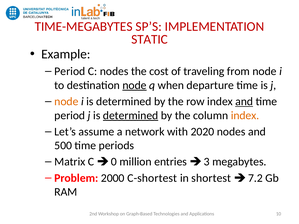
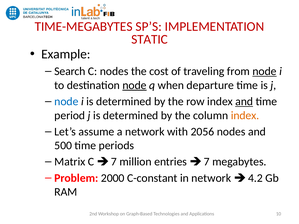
Period: Period -> Search (70, 71)
node underline: none -> present (264, 71)
node colour: orange -> blue (66, 102)
determined underline: present -> none (131, 116)
2020: 2020 -> 2056 (202, 132)
0: 0 -> 7 (114, 162)
3: 3 -> 7 (207, 162)
C-shortest: C-shortest -> C-constant (152, 178)
in shortest: shortest -> network (211, 178)
7.2: 7.2 -> 4.2 (255, 178)
